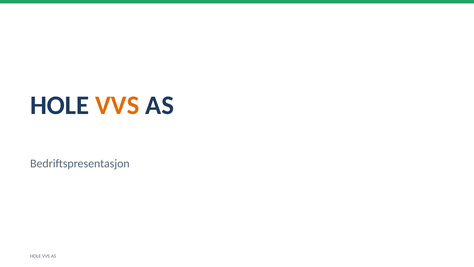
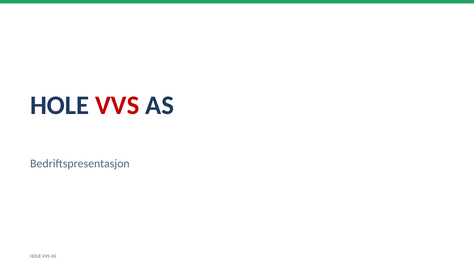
VVS colour: orange -> red (117, 105)
